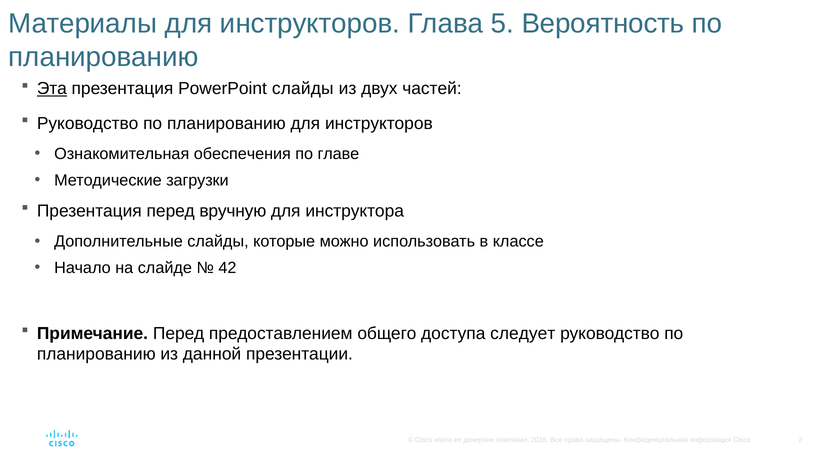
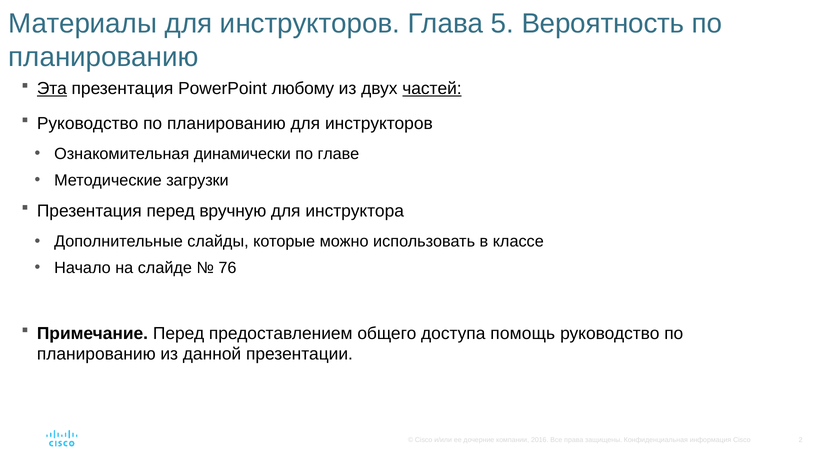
PowerPoint слайды: слайды -> любому (303, 89)
частей underline: none -> present (432, 89)
обеспечения: обеспечения -> динамически (242, 154)
42: 42 -> 76 (227, 268)
следует: следует -> помощь (523, 333)
